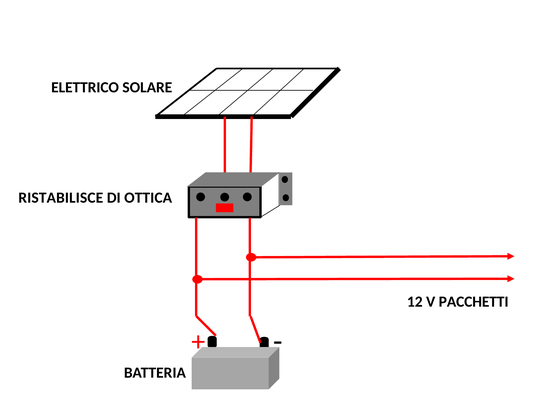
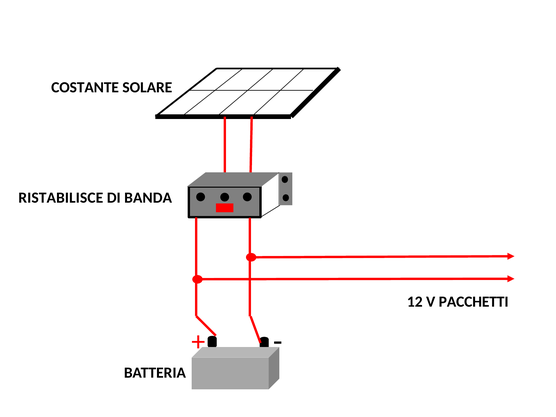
ELETTRICO: ELETTRICO -> COSTANTE (85, 87)
OTTICA: OTTICA -> BANDA (148, 198)
